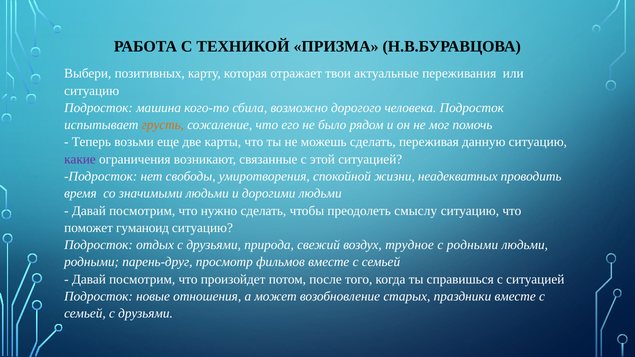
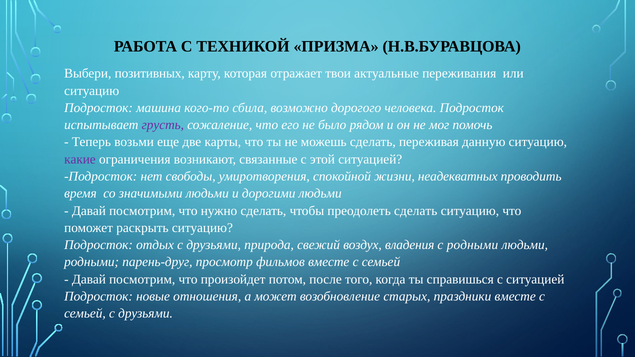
грусть colour: orange -> purple (163, 125)
преодолеть смыслу: смыслу -> сделать (416, 211)
гуманоид: гуманоид -> раскрыть (142, 228)
трудное: трудное -> владения (410, 245)
